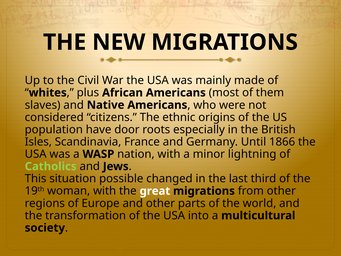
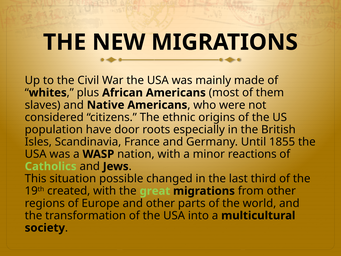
1866: 1866 -> 1855 (282, 142)
lightning: lightning -> reactions (252, 154)
woman: woman -> created (69, 191)
great colour: white -> light green (155, 191)
